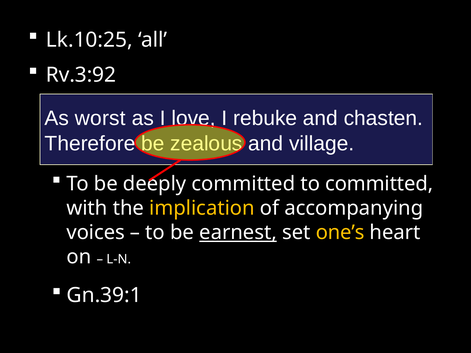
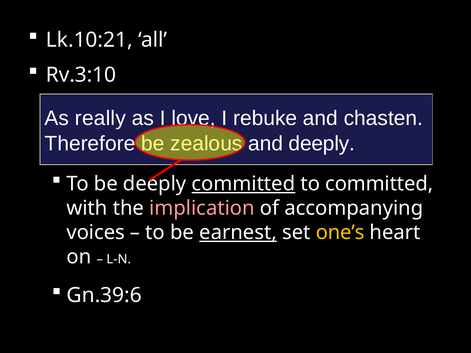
Lk.10:25: Lk.10:25 -> Lk.10:21 (89, 40)
Rv.3:92: Rv.3:92 -> Rv.3:10 (81, 75)
worst: worst -> really (100, 118)
and village: village -> deeply (322, 144)
committed underline: none -> present (243, 184)
implication colour: yellow -> pink (202, 208)
Gn.39:1: Gn.39:1 -> Gn.39:6 (104, 296)
